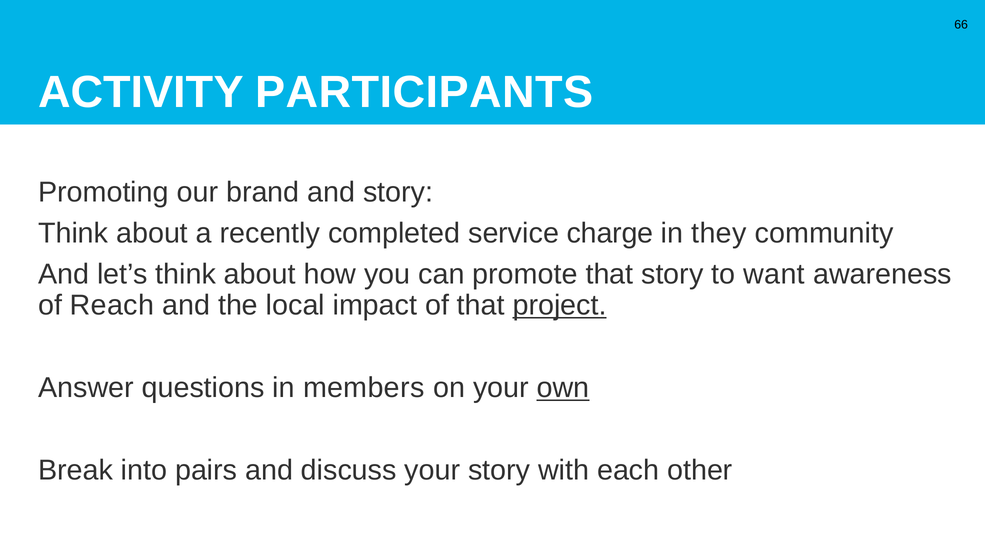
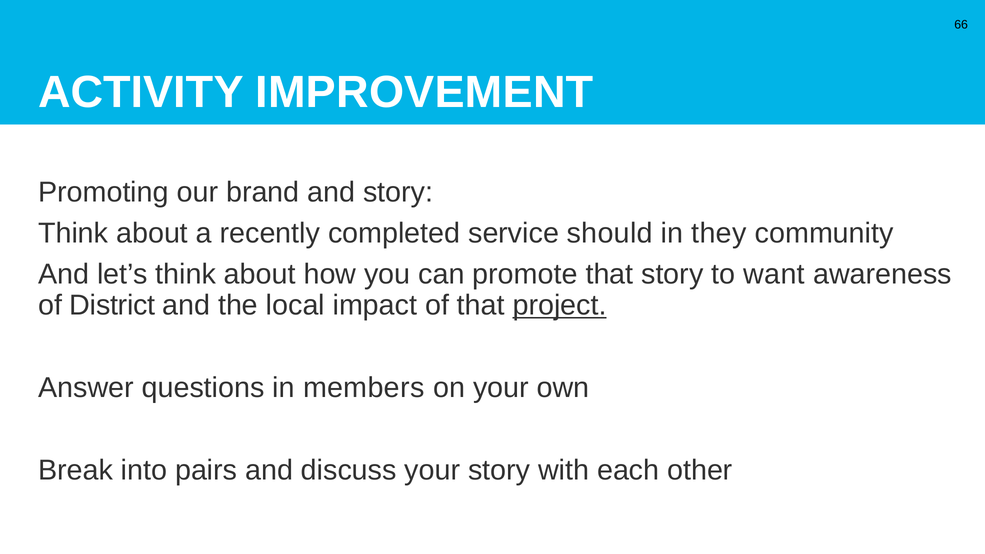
PARTICIPANTS: PARTICIPANTS -> IMPROVEMENT (424, 92)
charge: charge -> should (610, 233)
Reach: Reach -> District (112, 306)
own underline: present -> none (563, 388)
